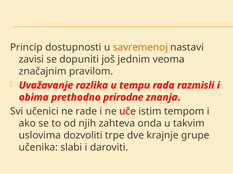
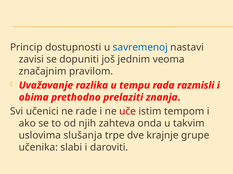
savremenoj colour: orange -> blue (140, 47)
prirodne: prirodne -> prelaziti (123, 98)
dozvoliti: dozvoliti -> slušanja (83, 136)
